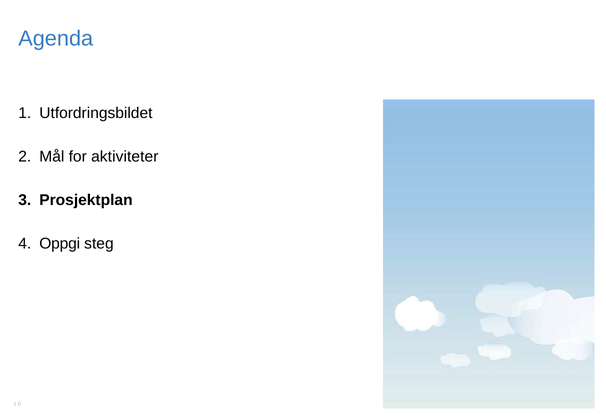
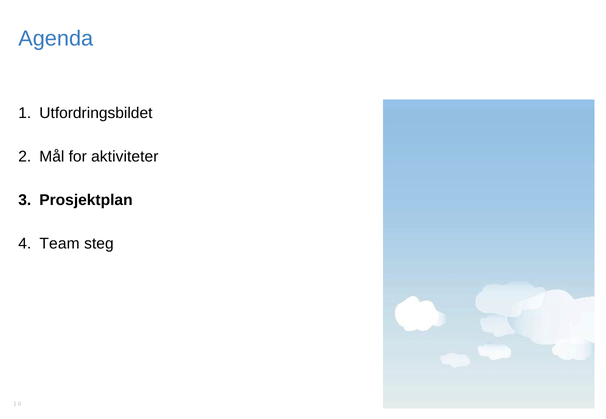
Oppgi: Oppgi -> Team (60, 244)
